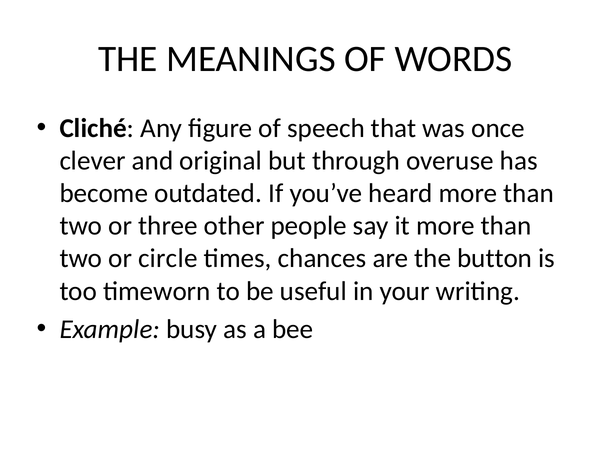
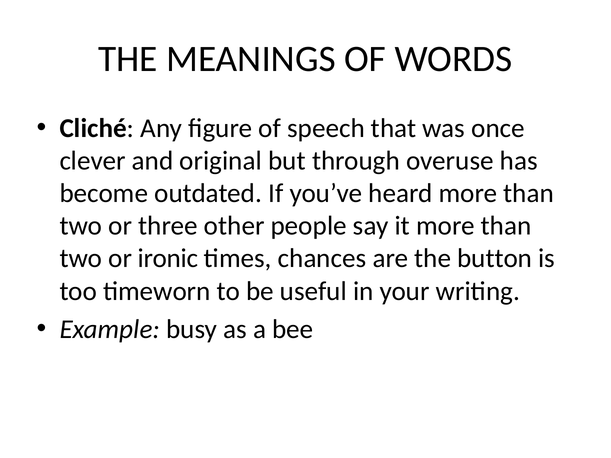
circle: circle -> ironic (168, 259)
